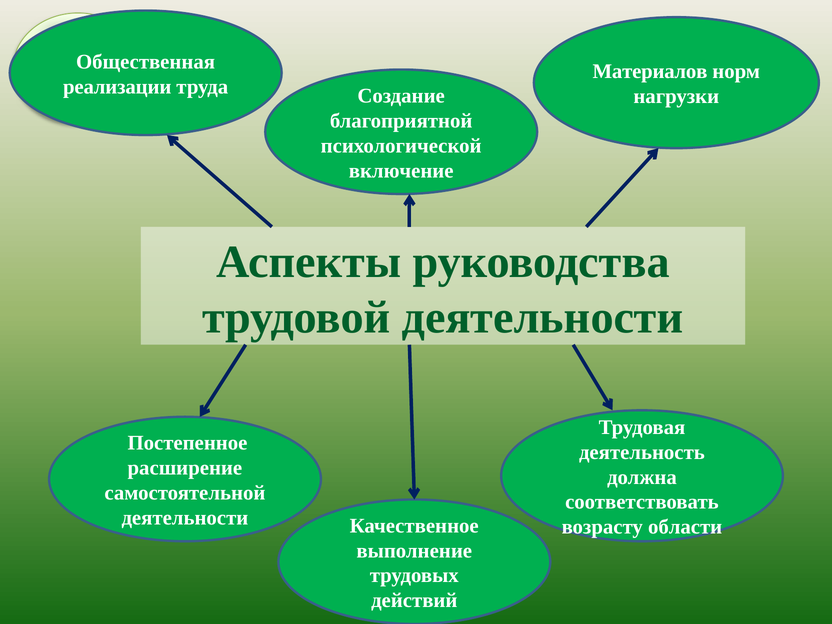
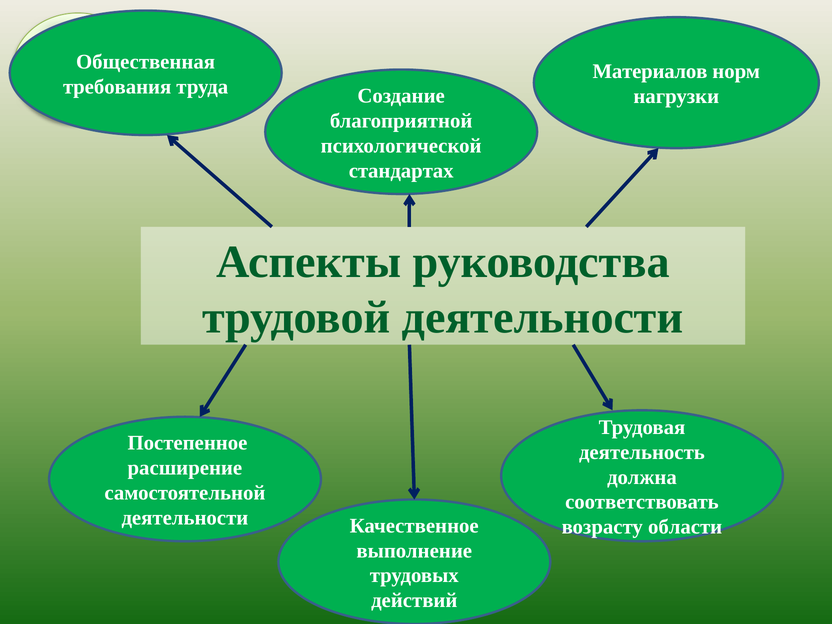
реализации: реализации -> требования (117, 87)
включение: включение -> стандартах (401, 171)
